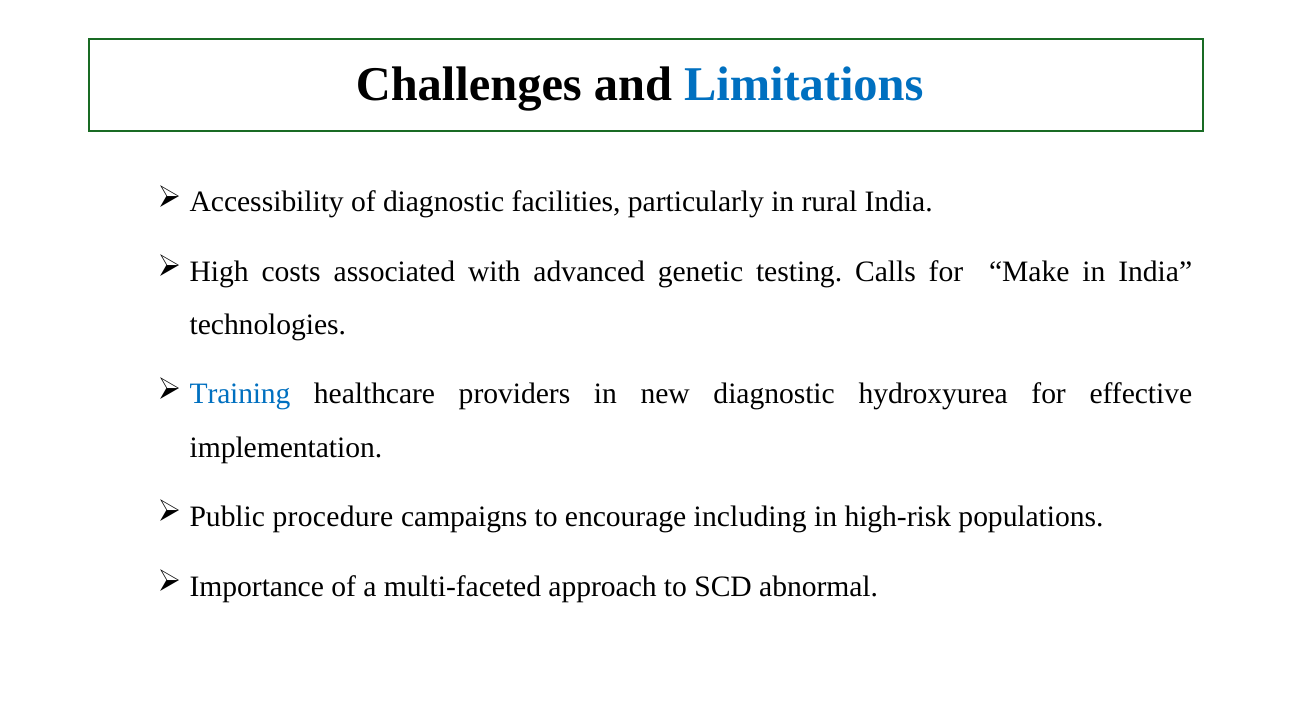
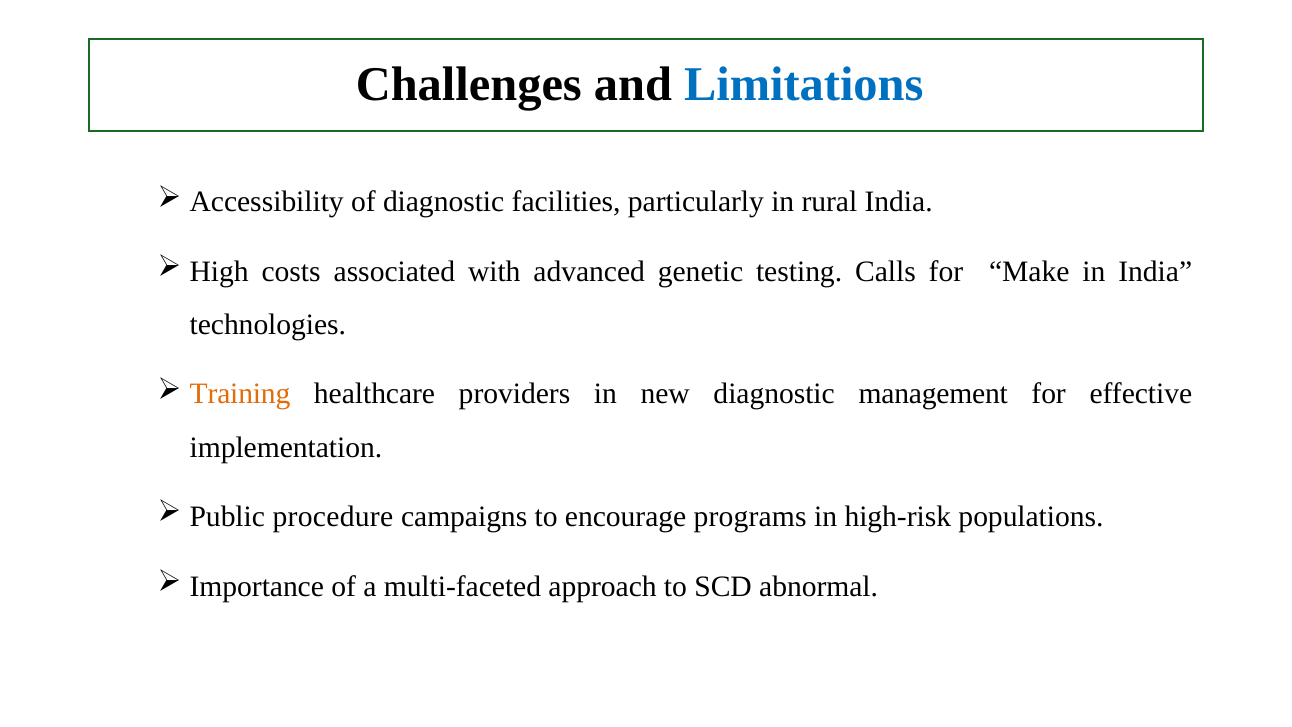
Training colour: blue -> orange (240, 394)
hydroxyurea: hydroxyurea -> management (933, 394)
including: including -> programs (750, 517)
